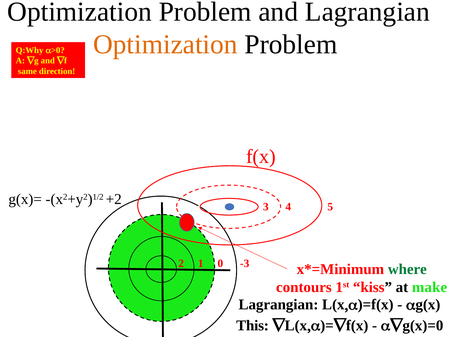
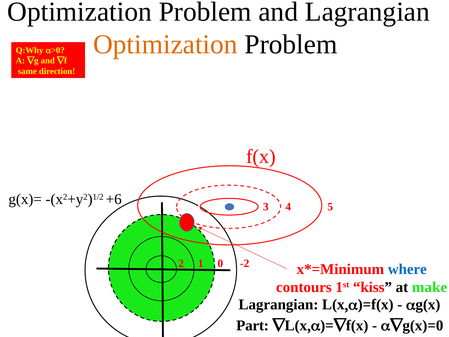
+2: +2 -> +6 (114, 199)
-3: -3 -> -2 (245, 263)
where colour: green -> blue (407, 269)
This: This -> Part (253, 325)
